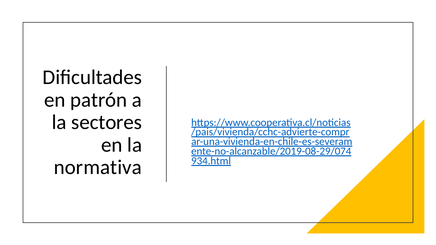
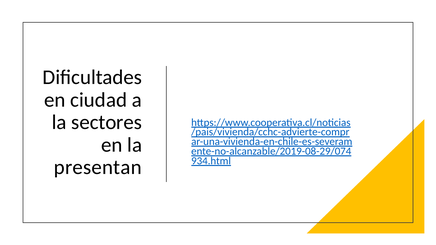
patrón: patrón -> ciudad (99, 100)
normativa: normativa -> presentan (98, 168)
